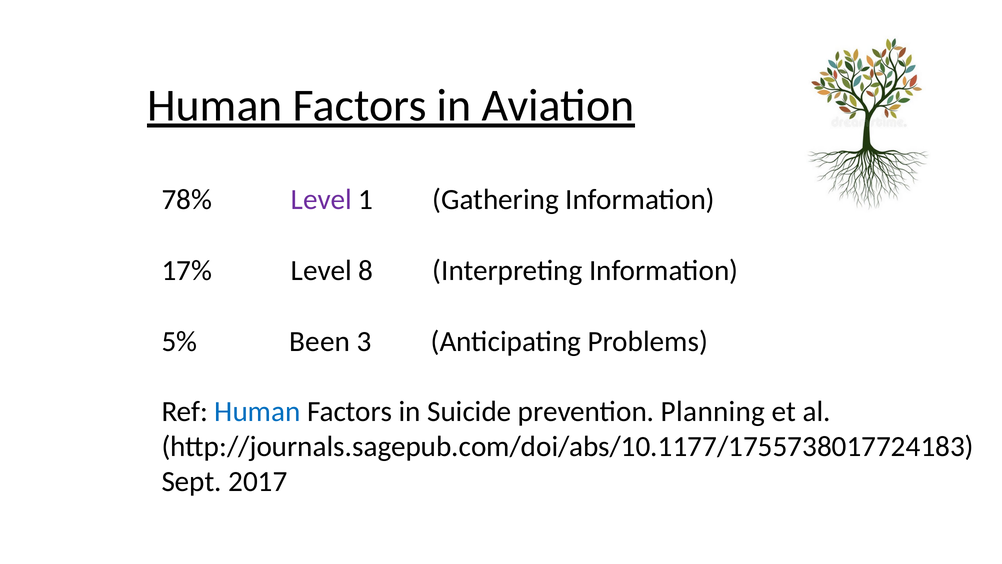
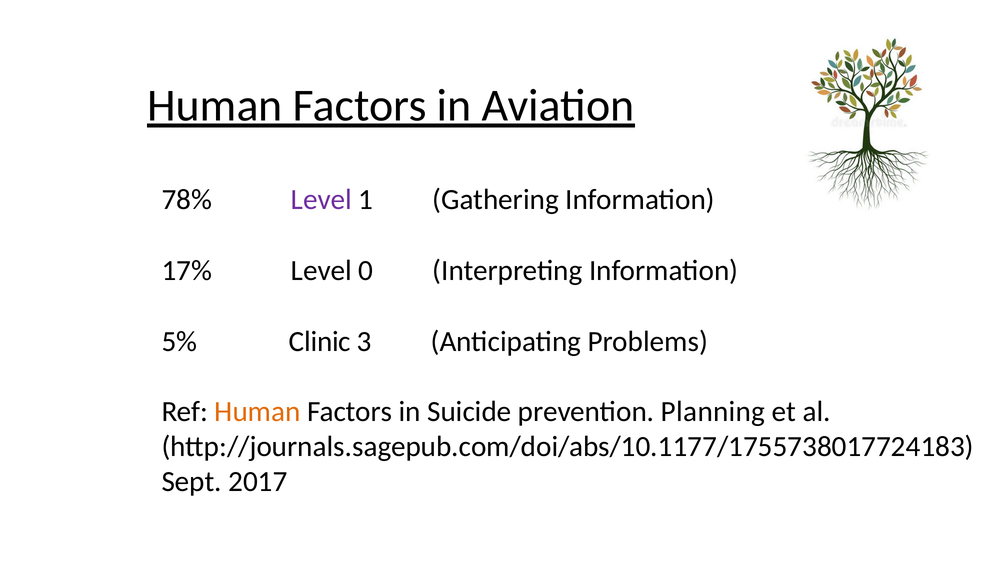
8: 8 -> 0 (366, 270)
Been: Been -> Clinic (320, 341)
Human colour: blue -> orange (257, 411)
